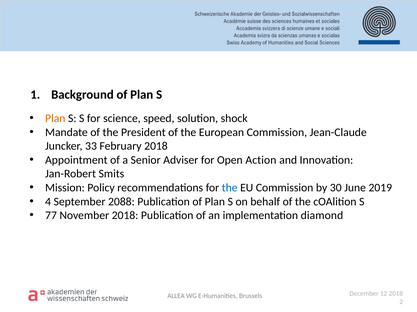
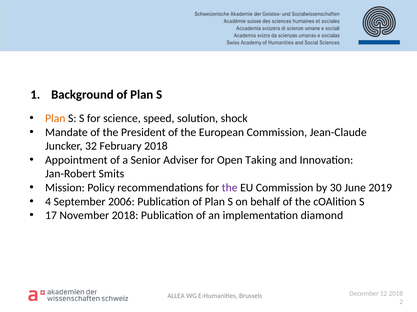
33: 33 -> 32 (91, 146)
Action: Action -> Taking (261, 160)
the colour: blue -> purple (230, 188)
2088: 2088 -> 2006 (121, 202)
77: 77 -> 17 (51, 216)
